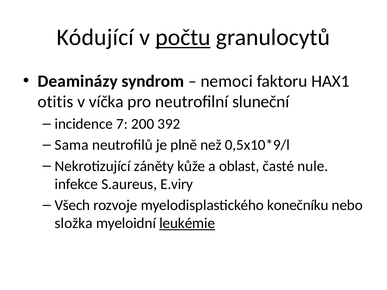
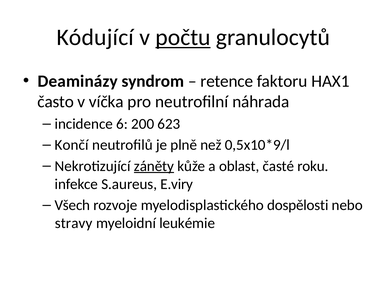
nemoci: nemoci -> retence (227, 81)
otitis: otitis -> často (56, 102)
sluneční: sluneční -> náhrada (261, 102)
7: 7 -> 6 (122, 124)
392: 392 -> 623 (169, 124)
Sama: Sama -> Končí (72, 145)
záněty underline: none -> present (154, 166)
nule: nule -> roku (313, 166)
konečníku: konečníku -> dospělosti (298, 205)
složka: složka -> stravy (74, 223)
leukémie underline: present -> none (187, 223)
